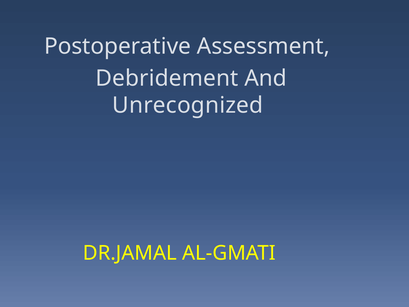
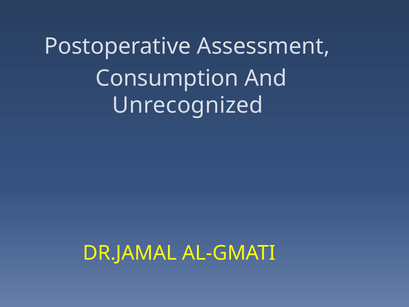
Debridement: Debridement -> Consumption (167, 78)
